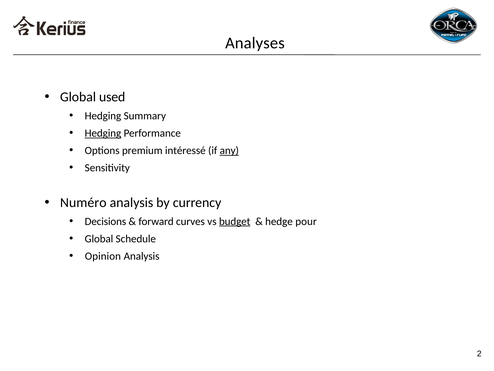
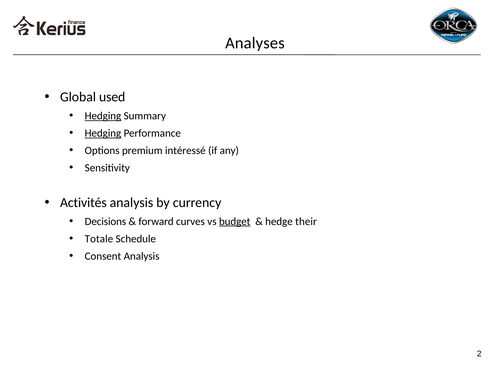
Hedging underline: none -> present (103, 116)
any underline: present -> none (229, 150)
Numéro: Numéro -> Activités (83, 202)
pour: pour -> their (306, 221)
Global: Global -> Totale (99, 238)
Opinion: Opinion -> Consent (103, 256)
